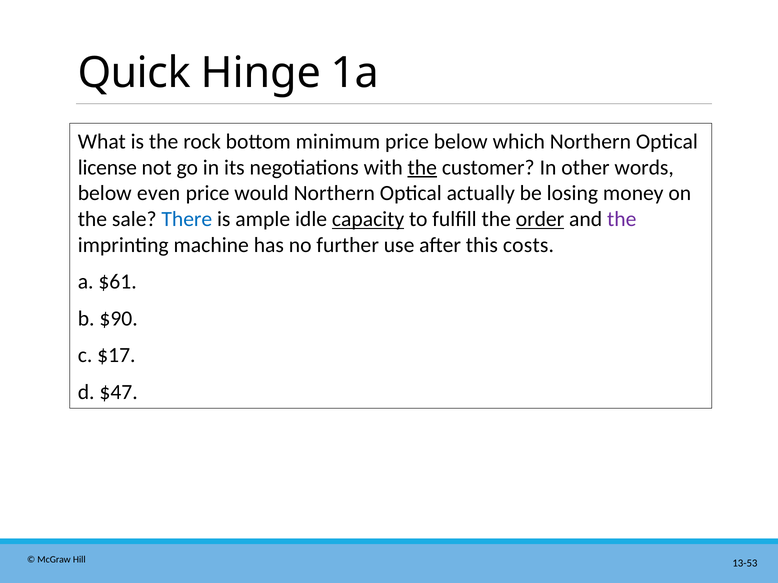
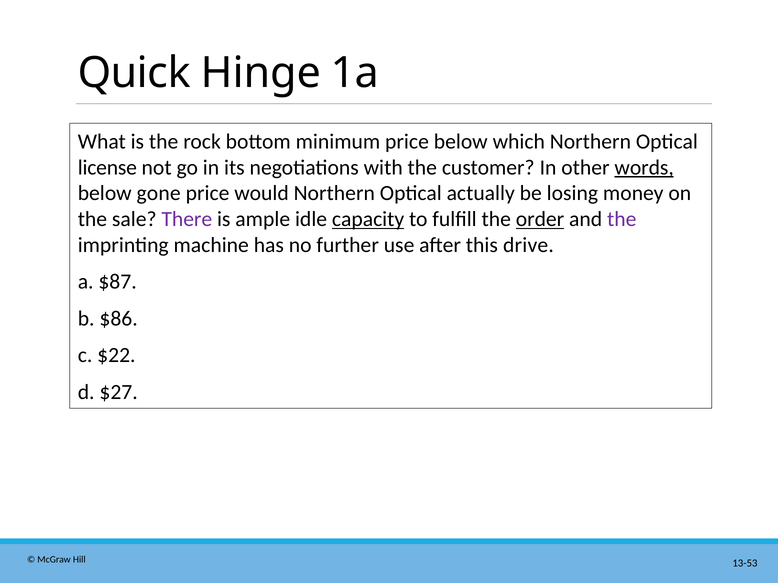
the underline: present -> none (422, 168)
words underline: none -> present (644, 168)
even: even -> gone (159, 193)
There colour: blue -> purple (187, 219)
costs: costs -> drive (528, 245)
$61: $61 -> $87 (118, 282)
$90: $90 -> $86 (119, 319)
$17: $17 -> $22 (116, 356)
$47: $47 -> $27 (119, 392)
